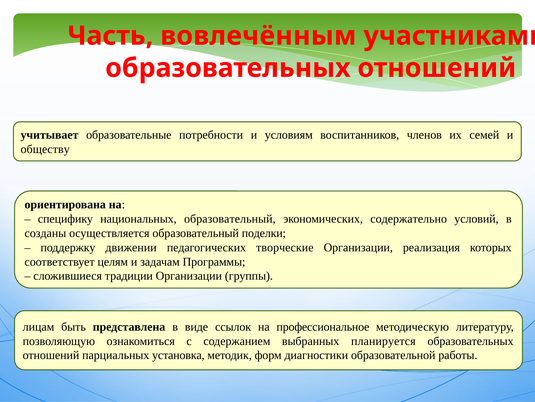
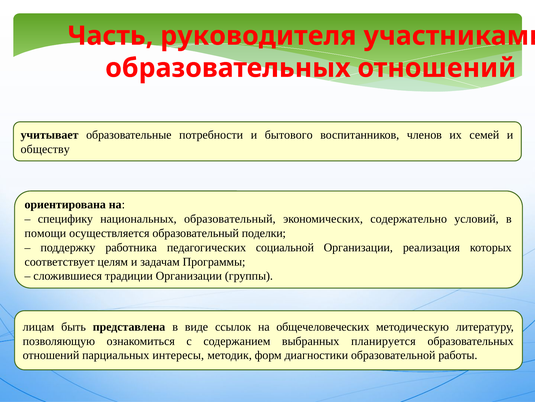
вовлечённым: вовлечённым -> руководителя (258, 36)
условиям: условиям -> бытового (289, 135)
созданы: созданы -> помощи (45, 233)
движении: движении -> работника (131, 247)
творческие: творческие -> социальной (285, 247)
профессиональное: профессиональное -> общечеловеческих (323, 326)
установка: установка -> интересы (178, 355)
